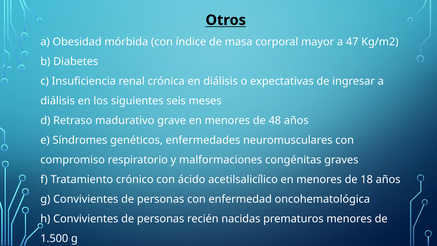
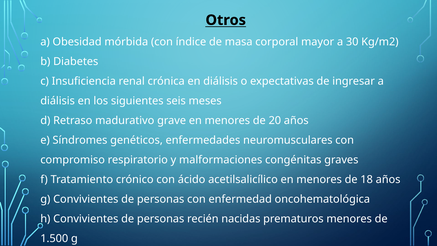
47: 47 -> 30 (352, 42)
48: 48 -> 20 (275, 120)
